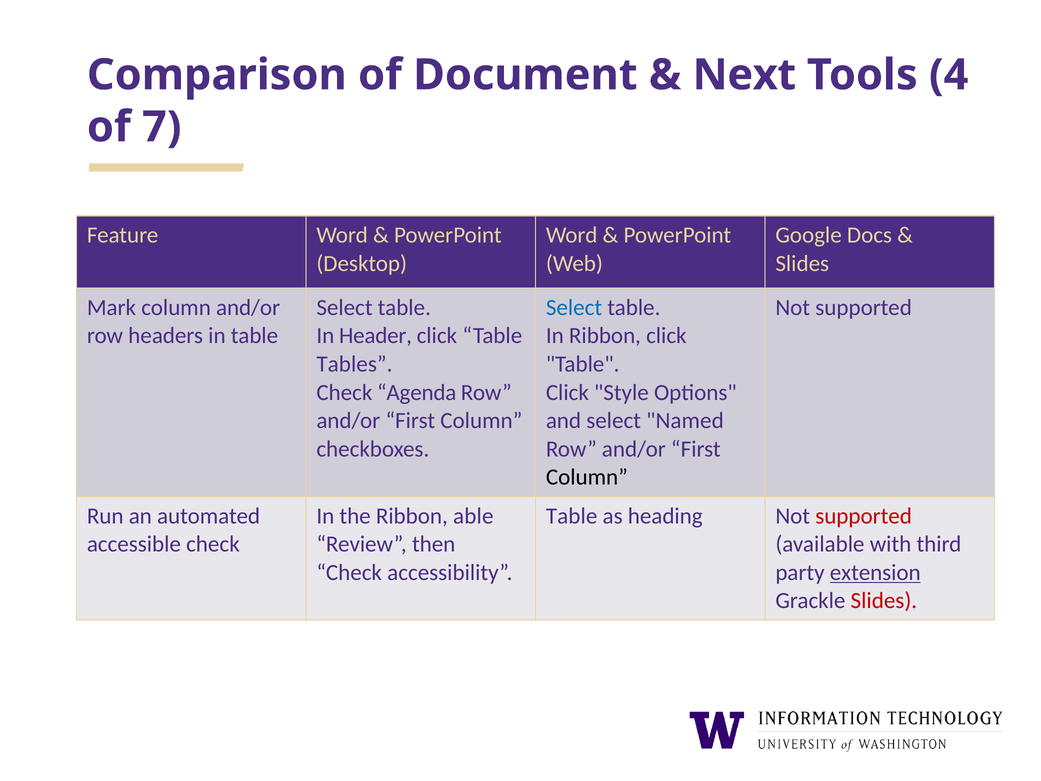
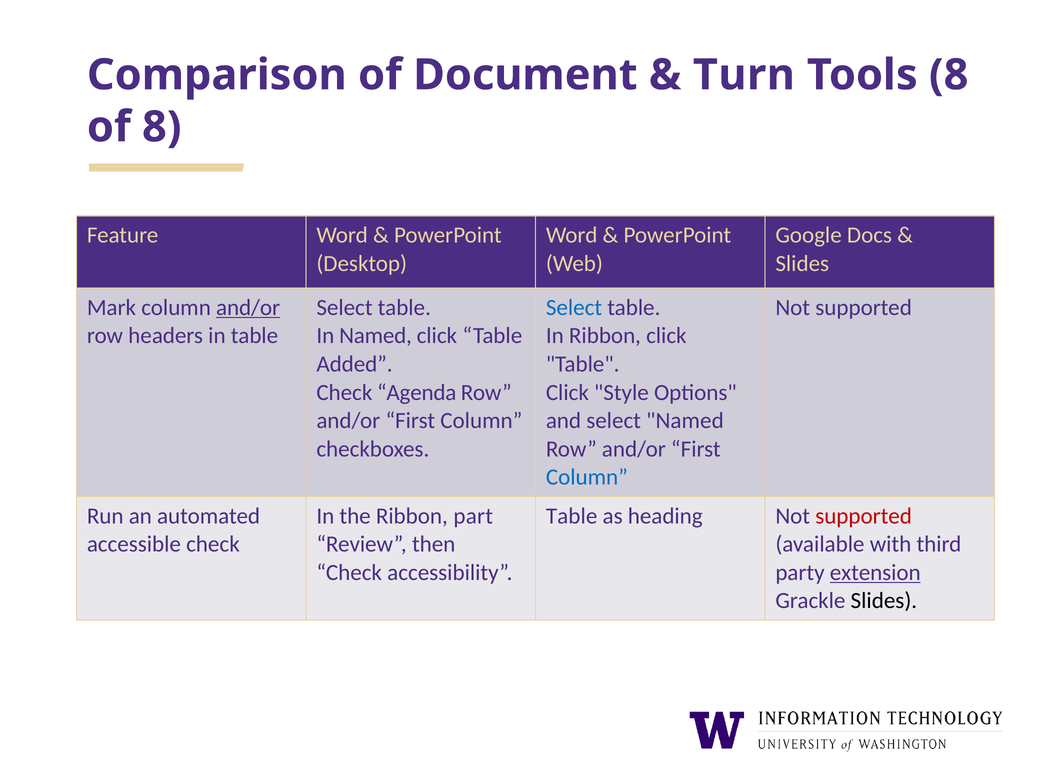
Next: Next -> Turn (744, 75)
Tools 4: 4 -> 8 (949, 75)
of 7: 7 -> 8 (162, 127)
and/or underline: none -> present (248, 307)
In Header: Header -> Named (376, 336)
Tables: Tables -> Added (355, 364)
Column colour: black -> blue (587, 477)
able: able -> part (473, 516)
Slides colour: red -> black (884, 601)
